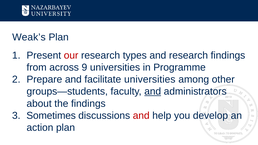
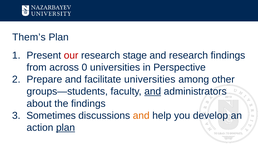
Weak’s: Weak’s -> Them’s (29, 37)
types: types -> stage (135, 55)
9: 9 -> 0 (84, 67)
Programme: Programme -> Perspective (180, 67)
and colour: red -> orange (141, 116)
plan underline: none -> present (66, 128)
